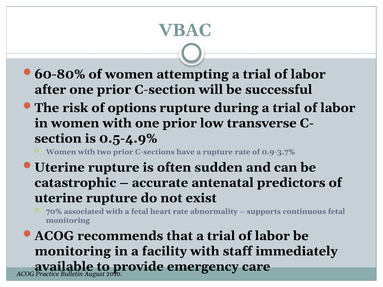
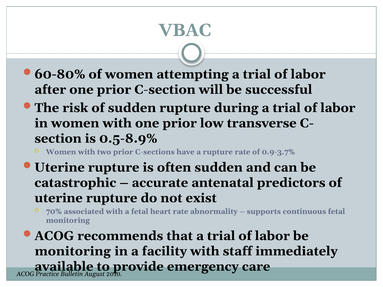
of options: options -> sudden (132, 108)
0.5-4.9%: 0.5-4.9% -> 0.5-8.9% (128, 139)
